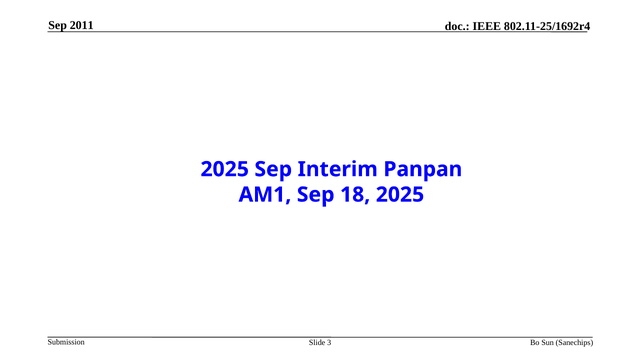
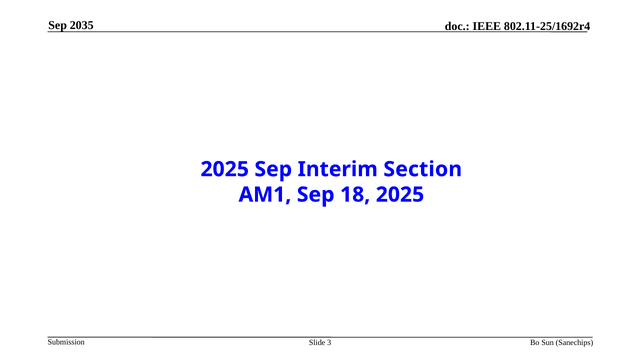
2011: 2011 -> 2035 (82, 25)
Panpan: Panpan -> Section (423, 169)
